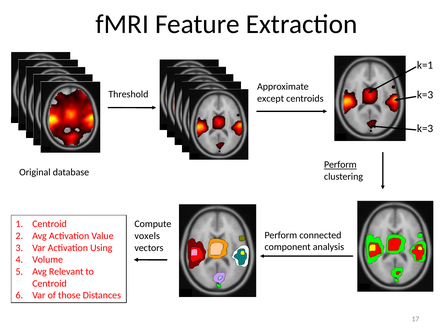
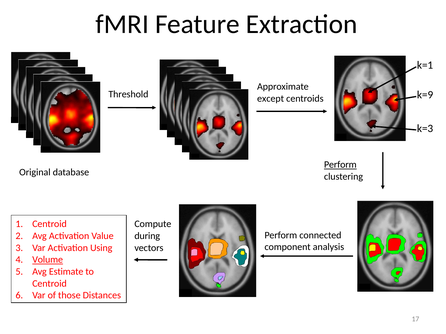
k=3: k=3 -> k=9 (425, 95)
voxels: voxels -> during (147, 236)
Volume underline: none -> present (48, 260)
Relevant: Relevant -> Estimate (66, 272)
